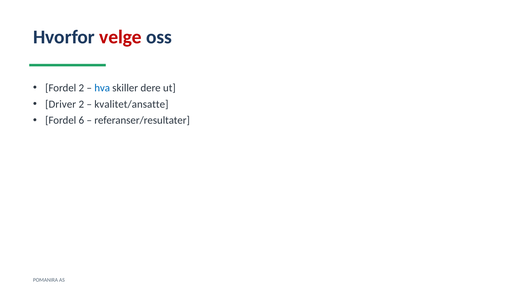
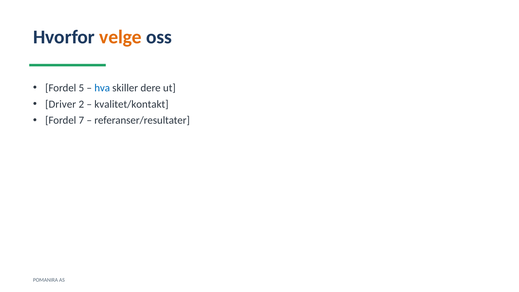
velge colour: red -> orange (121, 37)
Fordel 2: 2 -> 5 (81, 88)
kvalitet/ansatte: kvalitet/ansatte -> kvalitet/kontakt (131, 104)
6: 6 -> 7 (81, 120)
